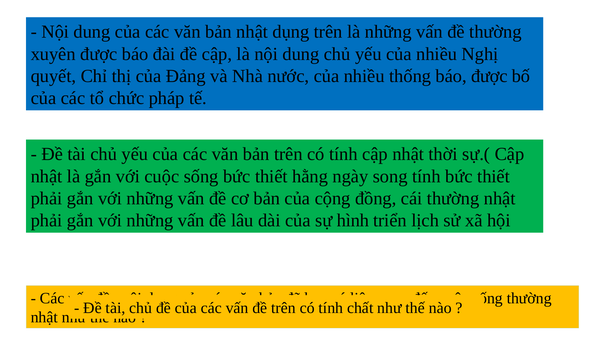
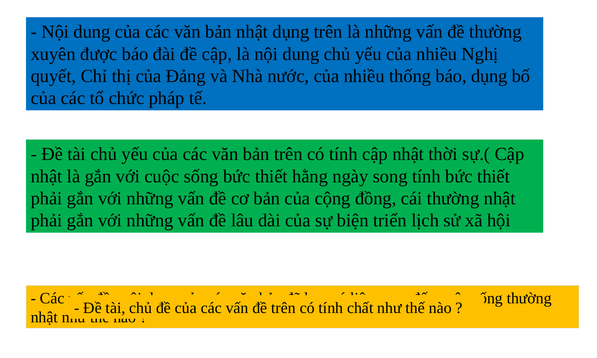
báo được: được -> dụng (489, 76)
hình: hình -> biện (353, 221)
